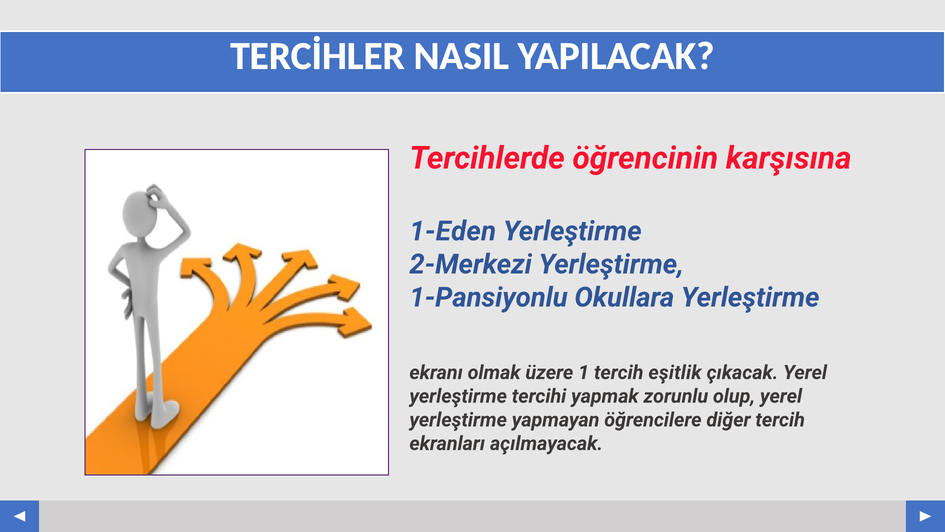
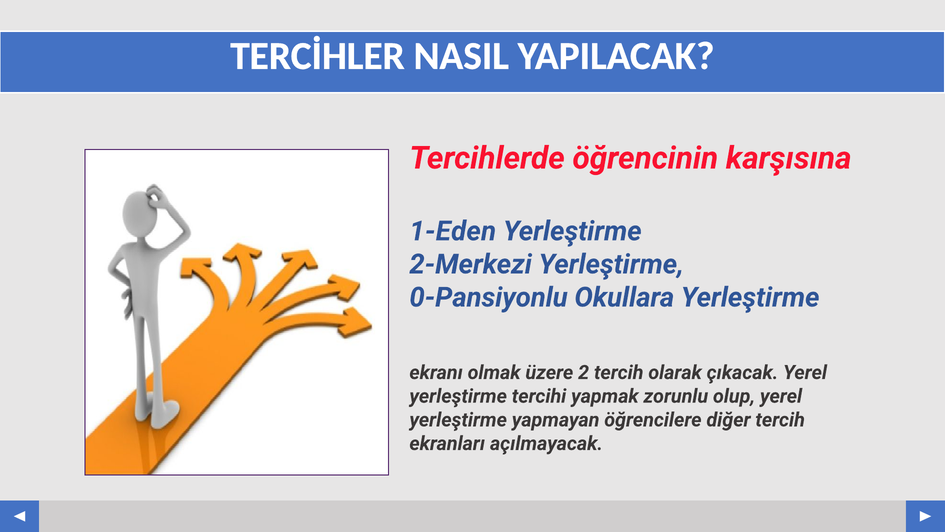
1-Pansiyonlu: 1-Pansiyonlu -> 0-Pansiyonlu (489, 297)
1: 1 -> 2 (584, 372)
eşitlik: eşitlik -> olarak (675, 372)
